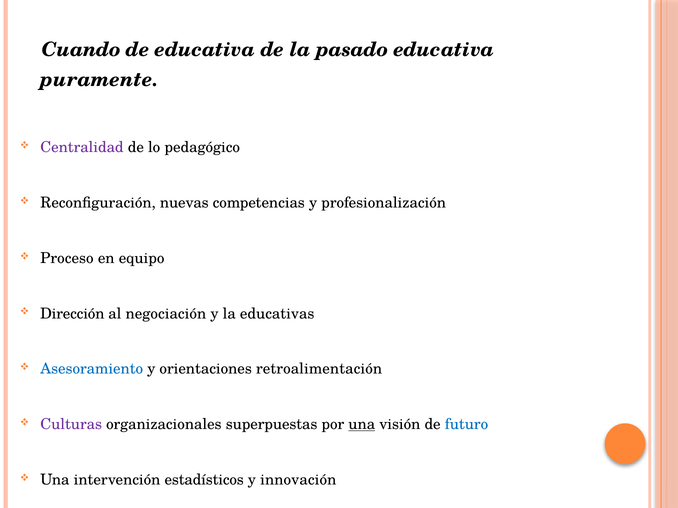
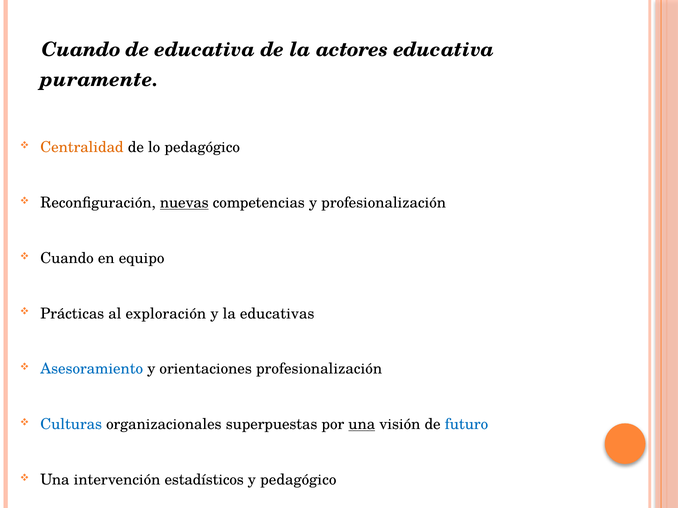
pasado: pasado -> actores (352, 50)
Centralidad colour: purple -> orange (82, 148)
nuevas underline: none -> present (184, 203)
Proceso: Proceso -> Cuando (67, 258)
Dirección: Dirección -> Prácticas (72, 314)
negociación: negociación -> exploración (166, 314)
orientaciones retroalimentación: retroalimentación -> profesionalización (319, 369)
Culturas colour: purple -> blue (71, 425)
y innovación: innovación -> pedagógico (298, 480)
